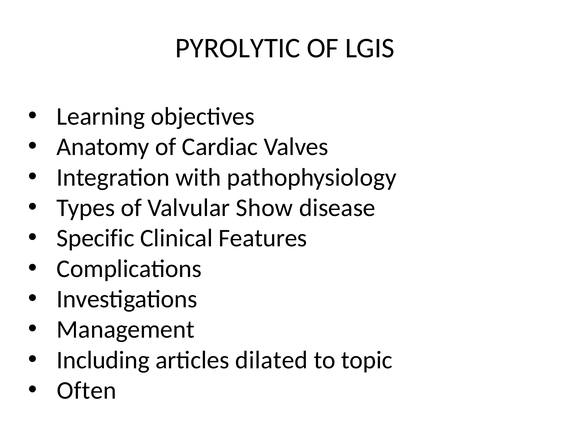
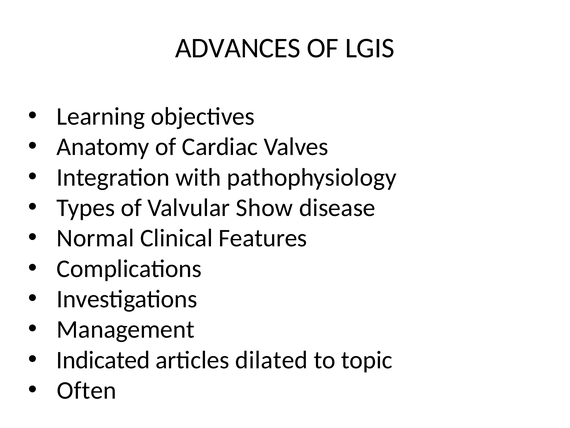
PYROLYTIC: PYROLYTIC -> ADVANCES (238, 48)
Specific: Specific -> Normal (95, 238)
Including: Including -> Indicated (103, 360)
